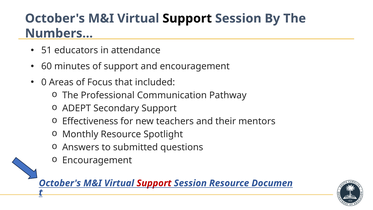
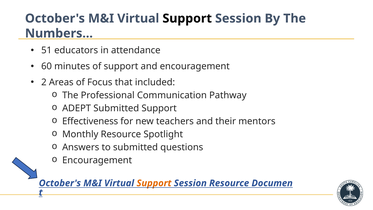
0: 0 -> 2 (44, 82)
ADEPT Secondary: Secondary -> Submitted (116, 108)
Support colour: red -> orange (154, 183)
